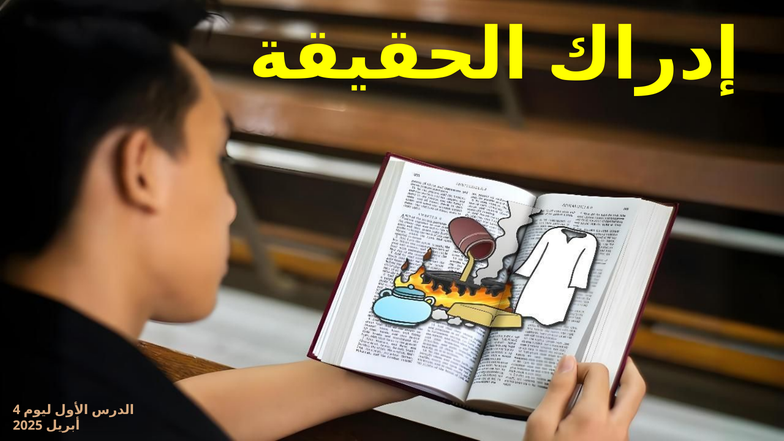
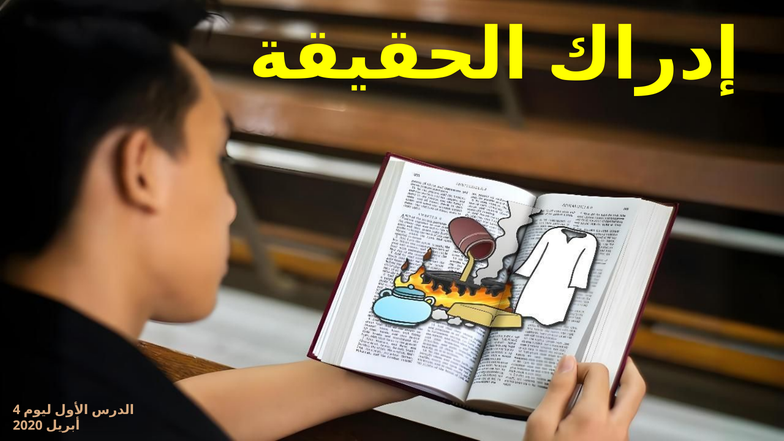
2025: 2025 -> 2020 (28, 425)
